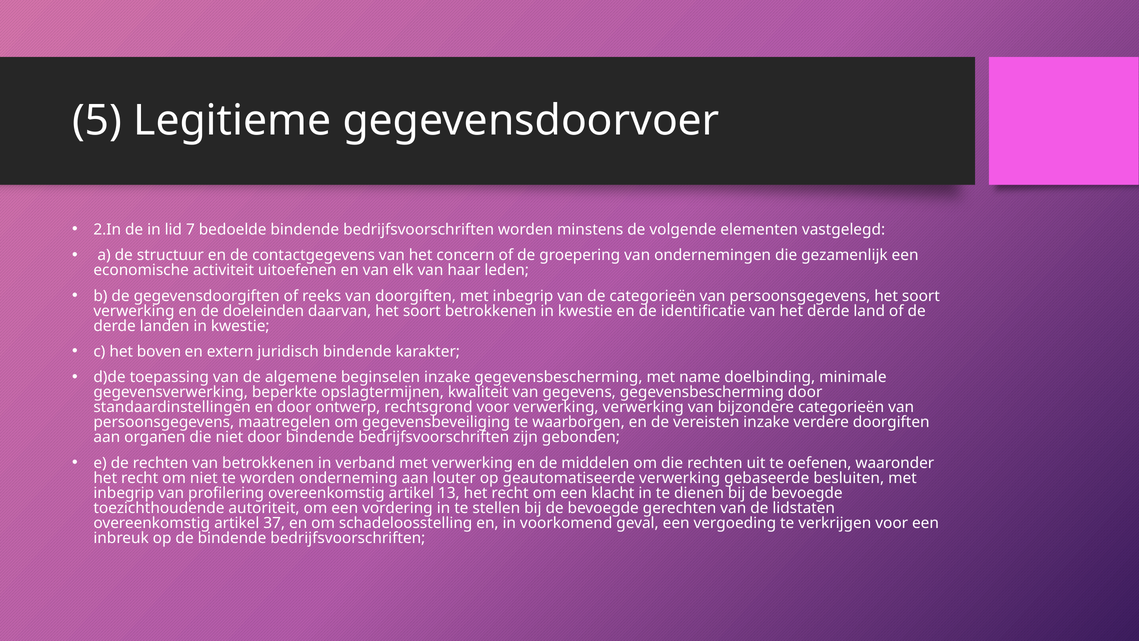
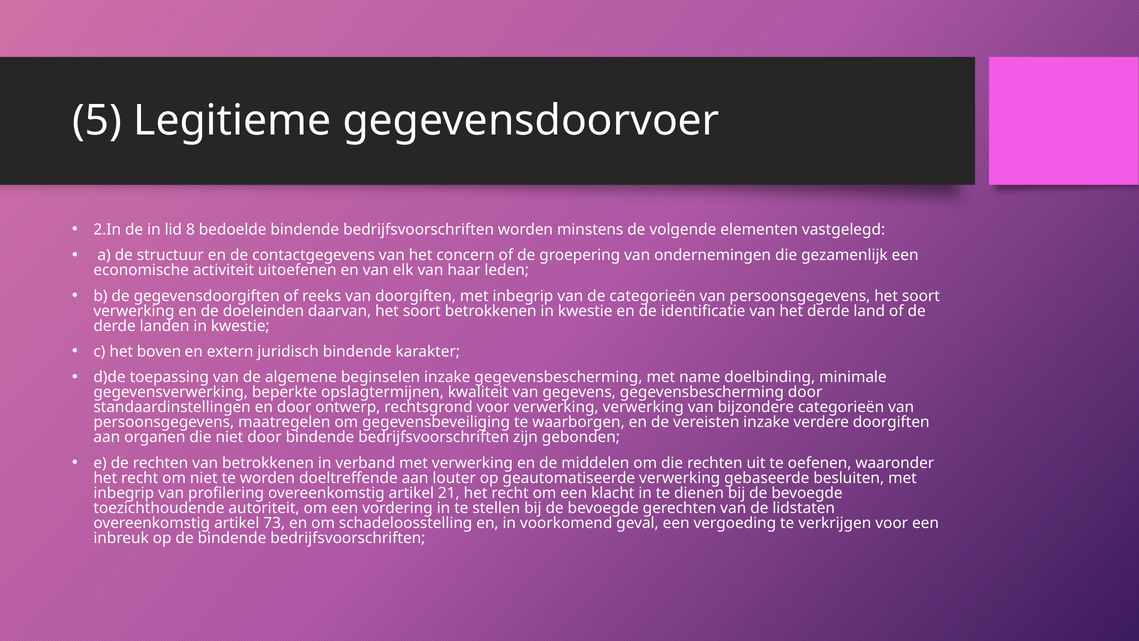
7: 7 -> 8 (190, 229)
onderneming: onderneming -> doeltreffende (348, 478)
13: 13 -> 21 (449, 493)
37: 37 -> 73 (274, 523)
